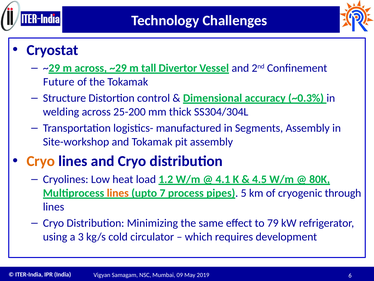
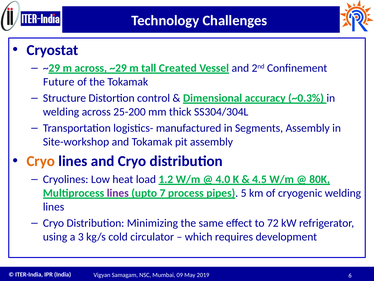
Divertor: Divertor -> Created (178, 68)
4.1: 4.1 -> 4.0 (223, 179)
lines colour: orange -> purple (118, 193)
cryogenic through: through -> welding (343, 193)
79: 79 -> 72 (273, 223)
